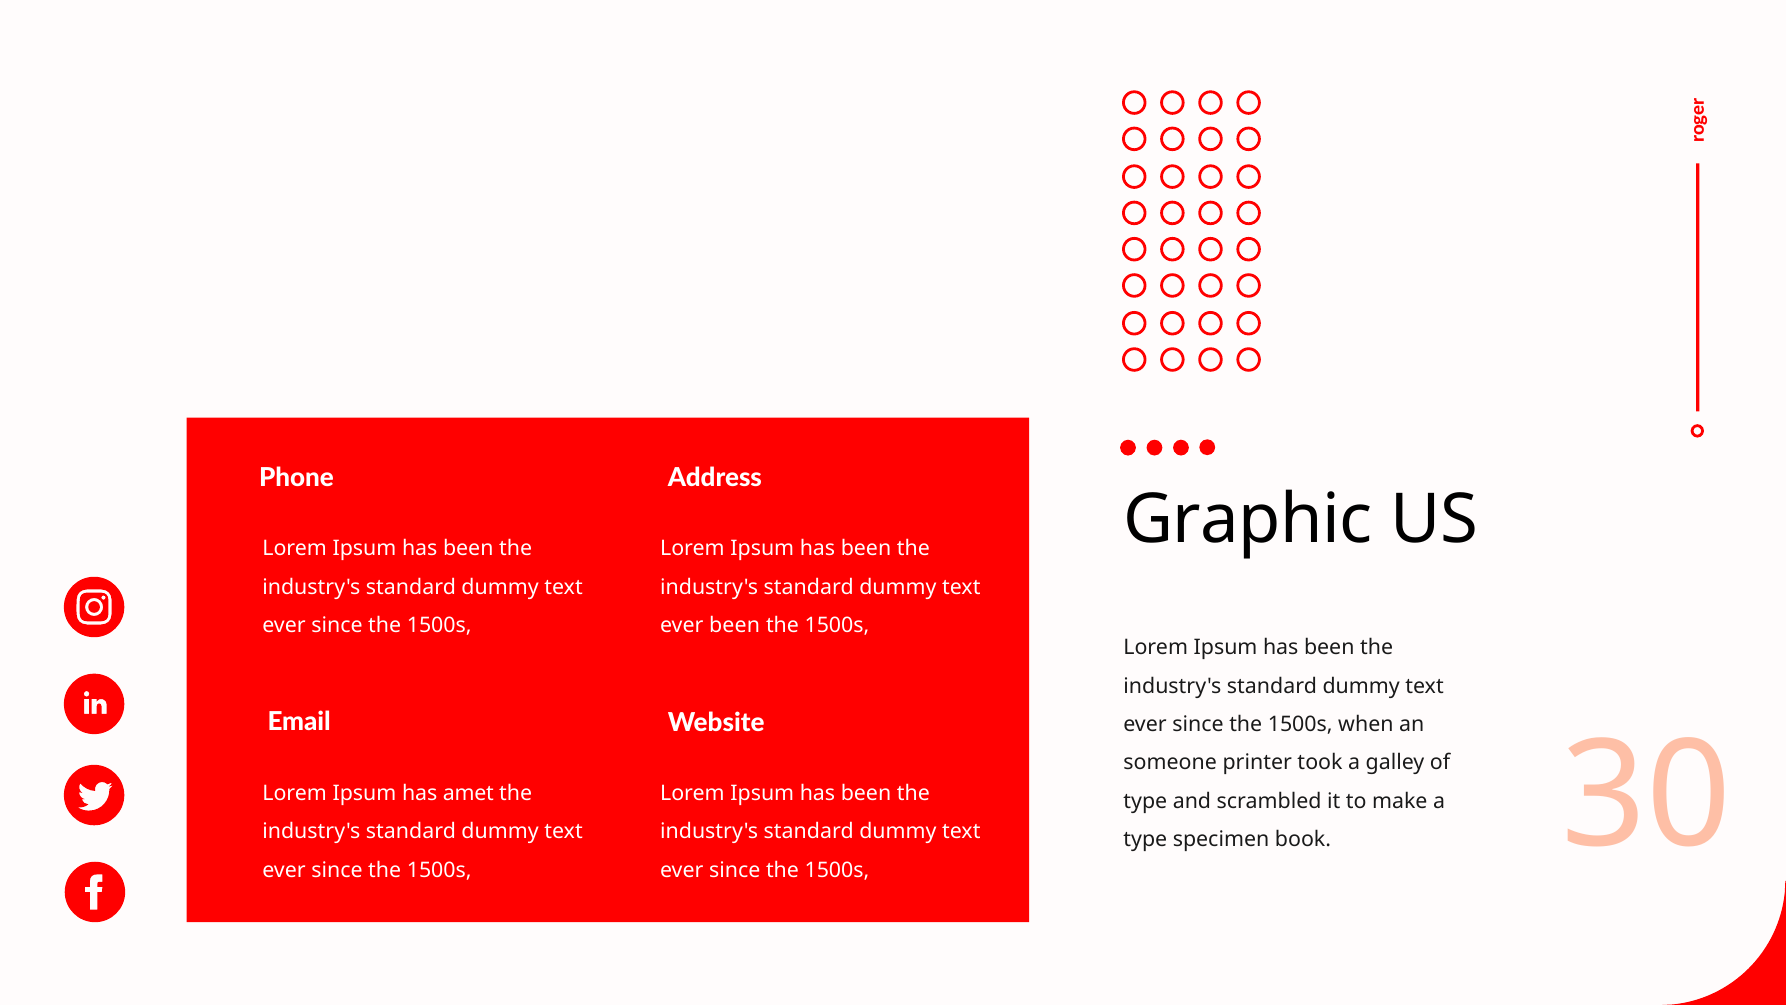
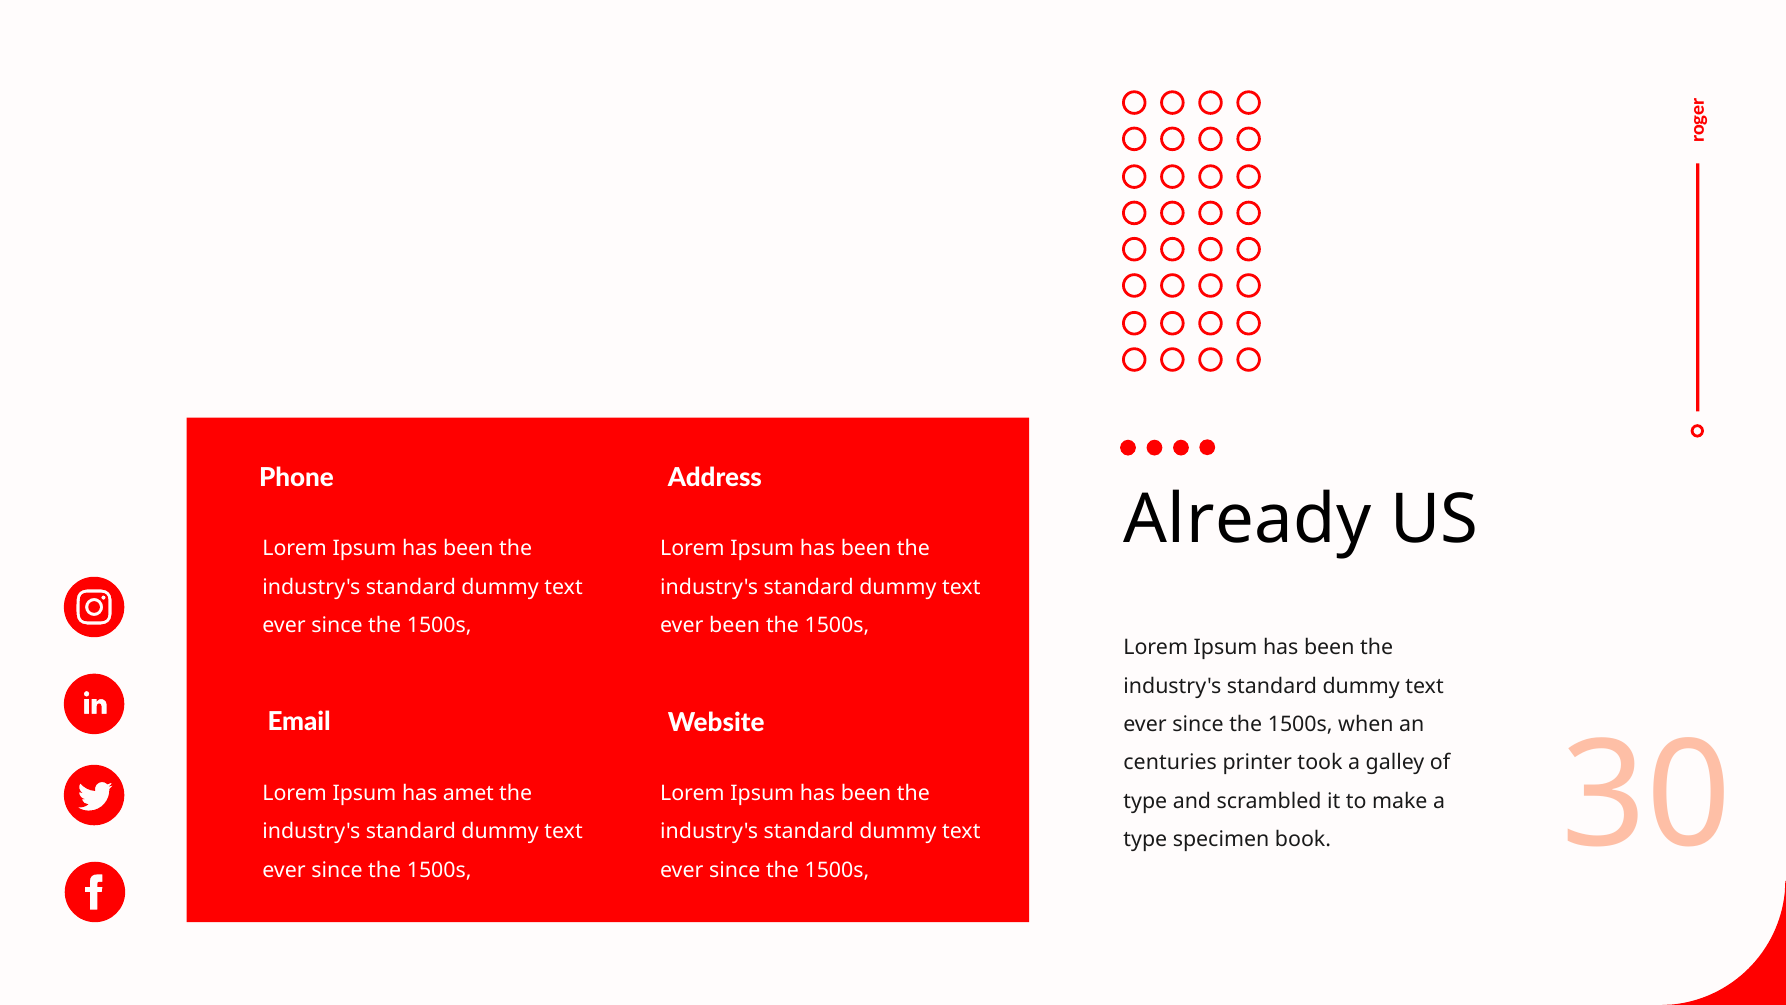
Graphic: Graphic -> Already (1248, 519)
someone: someone -> centuries (1170, 763)
